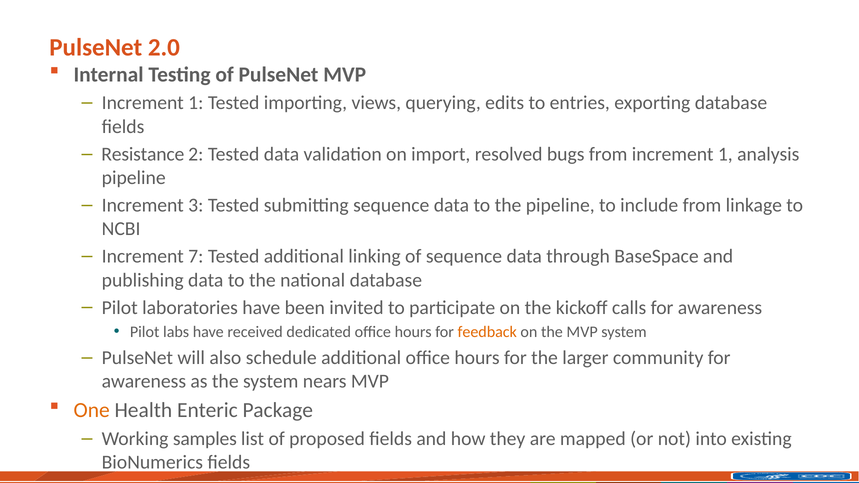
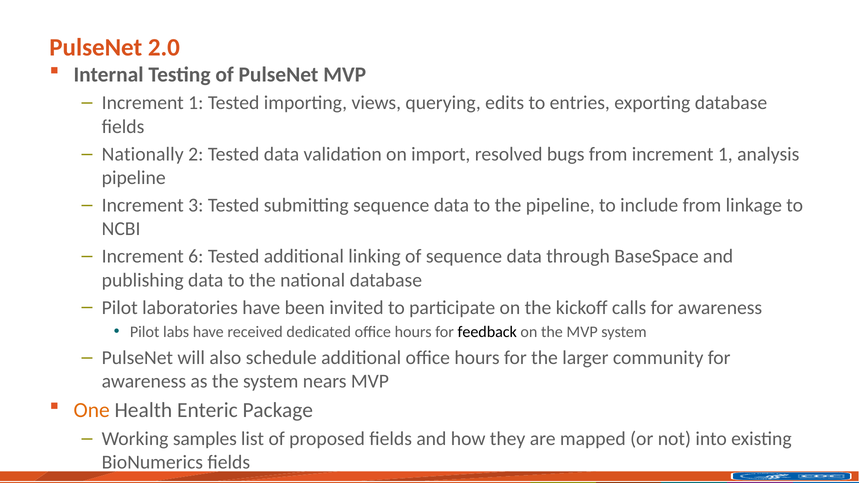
Resistance: Resistance -> Nationally (143, 154)
7: 7 -> 6 (196, 257)
feedback colour: orange -> black (487, 332)
